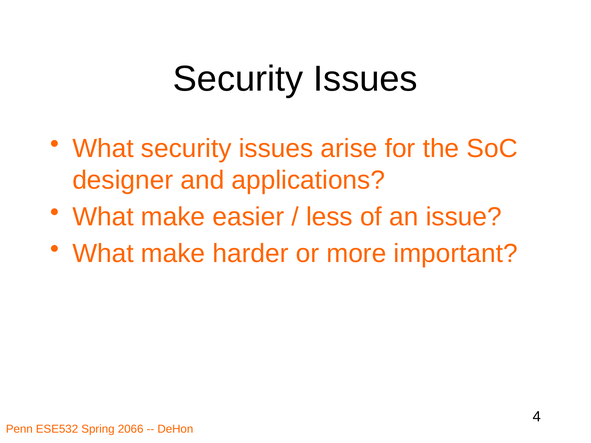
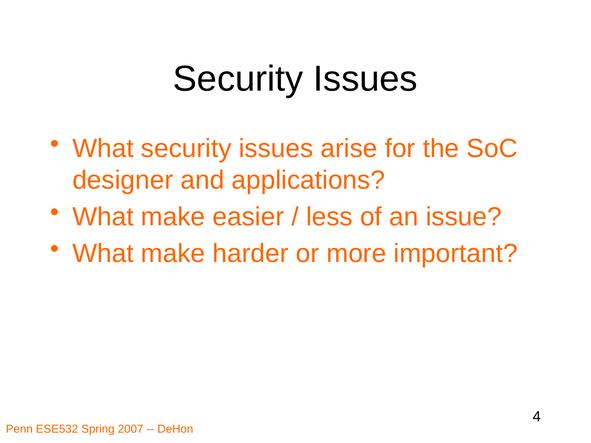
2066: 2066 -> 2007 (131, 429)
